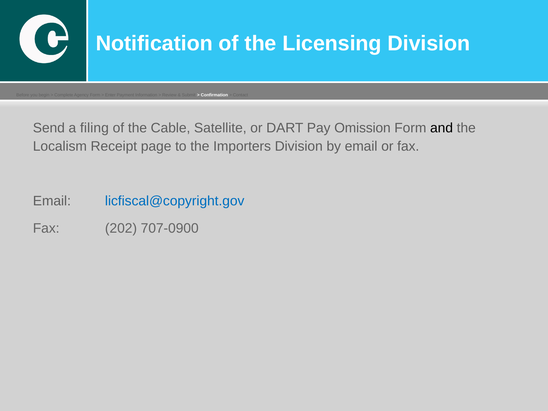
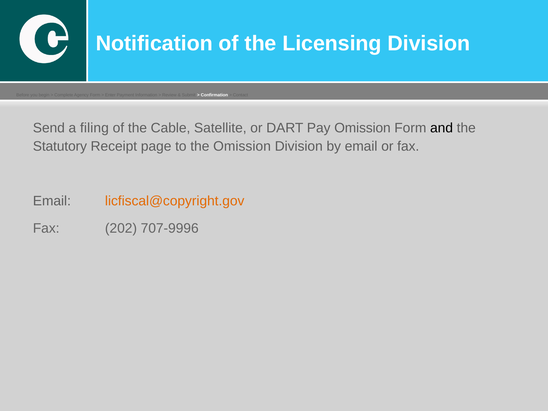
Localism: Localism -> Statutory (60, 146)
the Importers: Importers -> Omission (242, 146)
licfiscal@copyright.gov colour: blue -> orange (175, 201)
707-0900: 707-0900 -> 707-9996 (170, 228)
